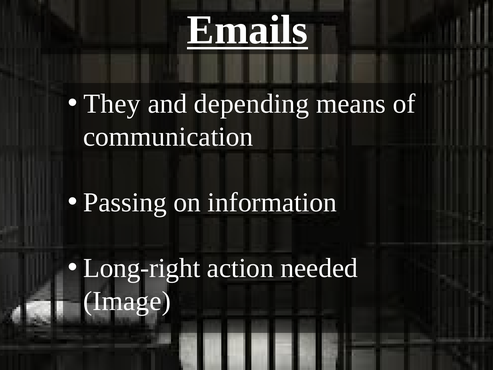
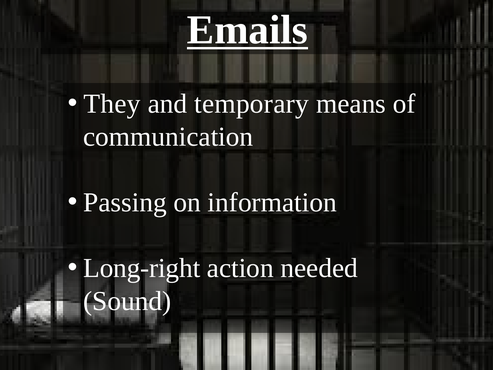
depending: depending -> temporary (252, 104)
Image: Image -> Sound (127, 301)
